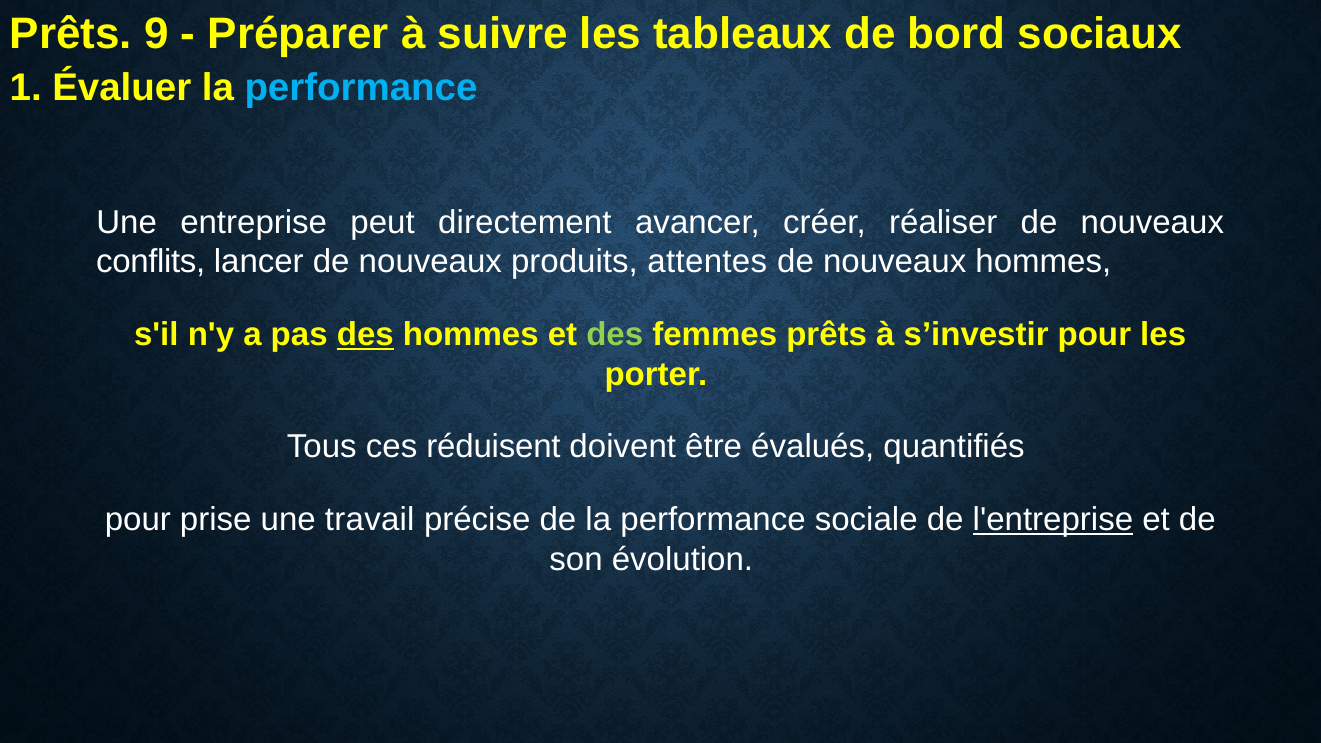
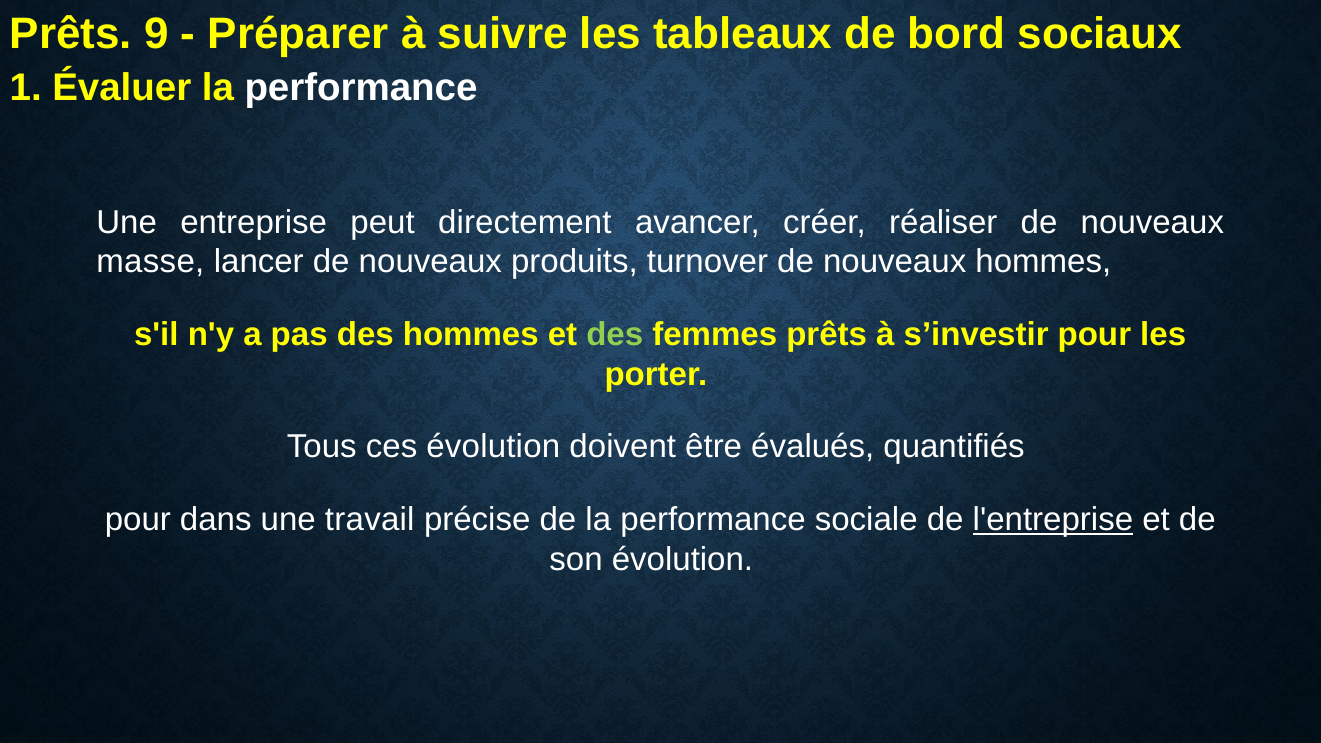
performance colour: light blue -> white (361, 88)
conflits: conflits -> masse (150, 262)
attentes: attentes -> turnover (707, 262)
des underline: present -> none (365, 335)
ces réduisent: réduisent -> évolution (493, 447)
prise: prise -> dans (216, 520)
